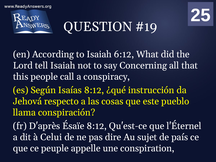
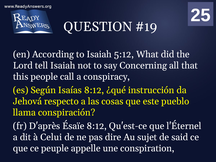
6:12: 6:12 -> 5:12 (124, 54)
país: país -> said (180, 137)
